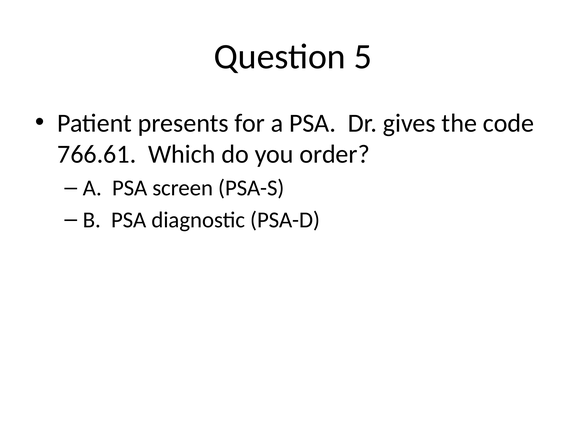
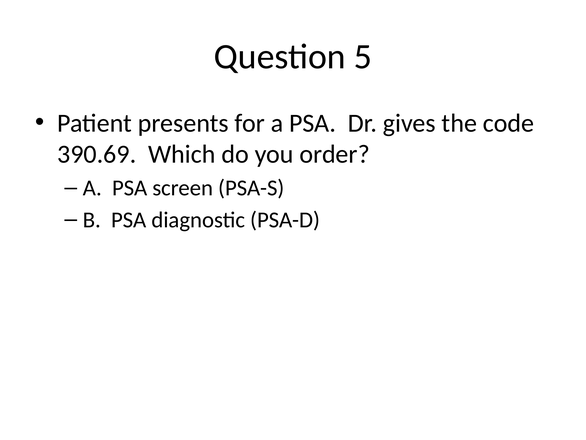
766.61: 766.61 -> 390.69 (97, 154)
